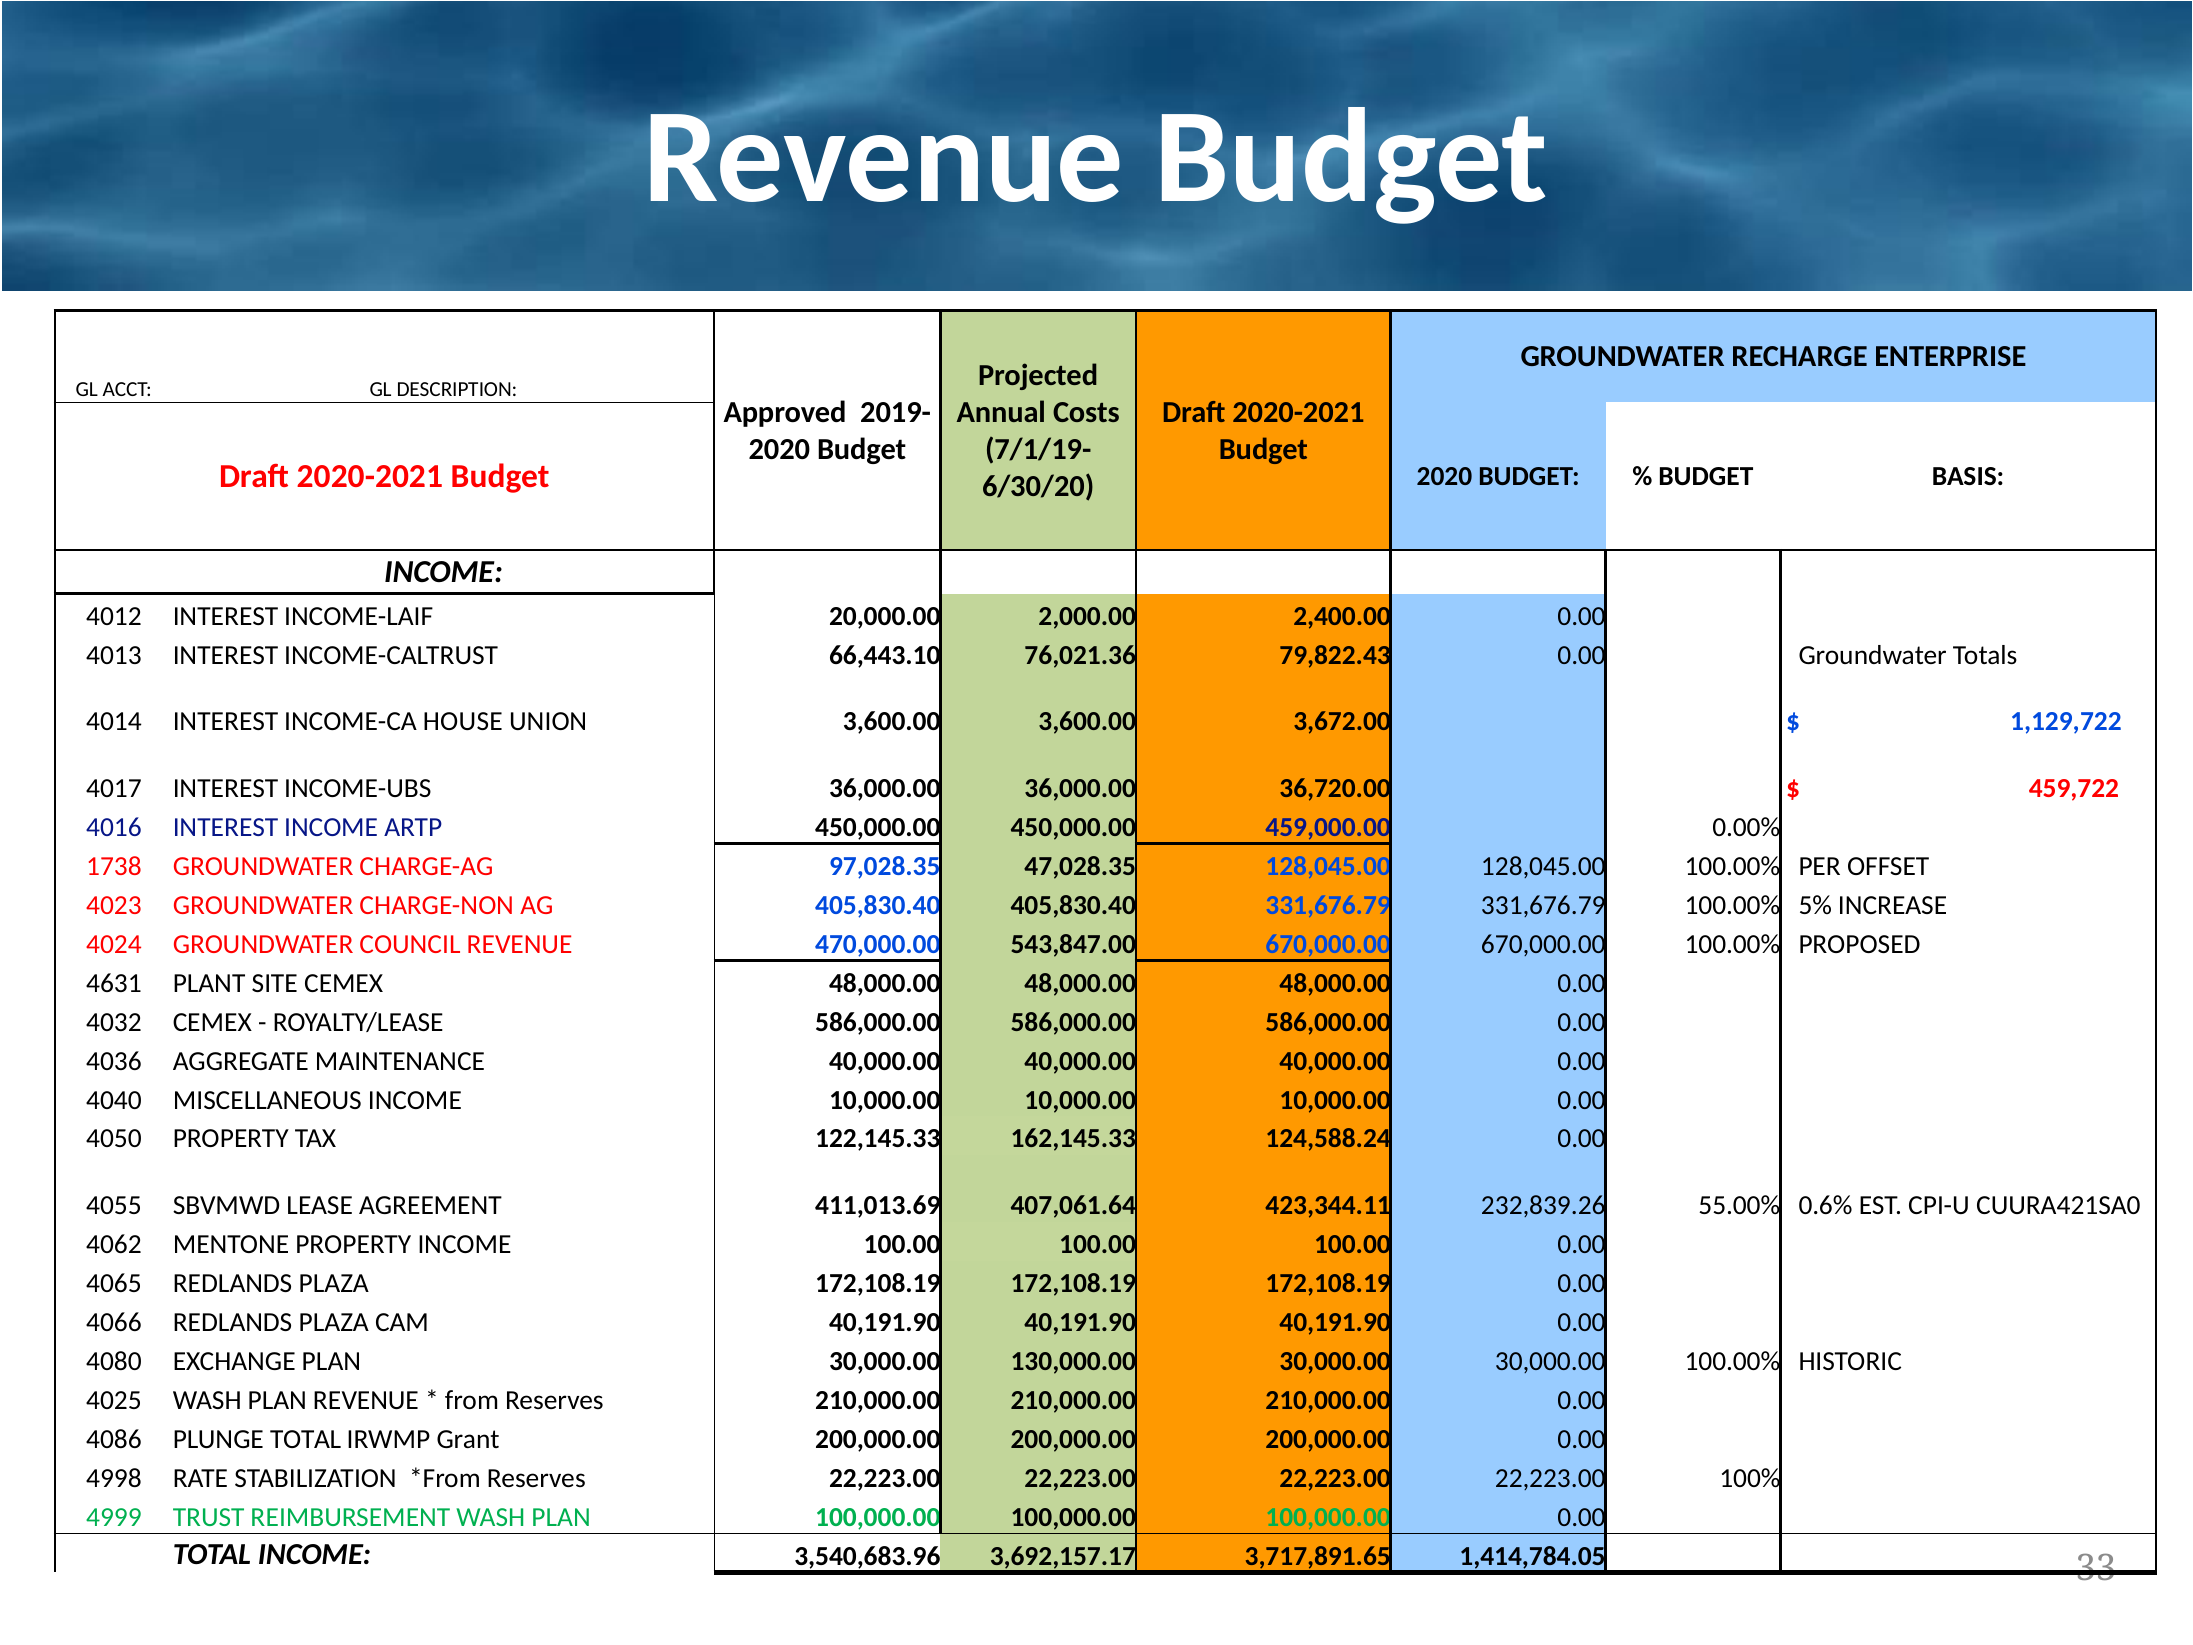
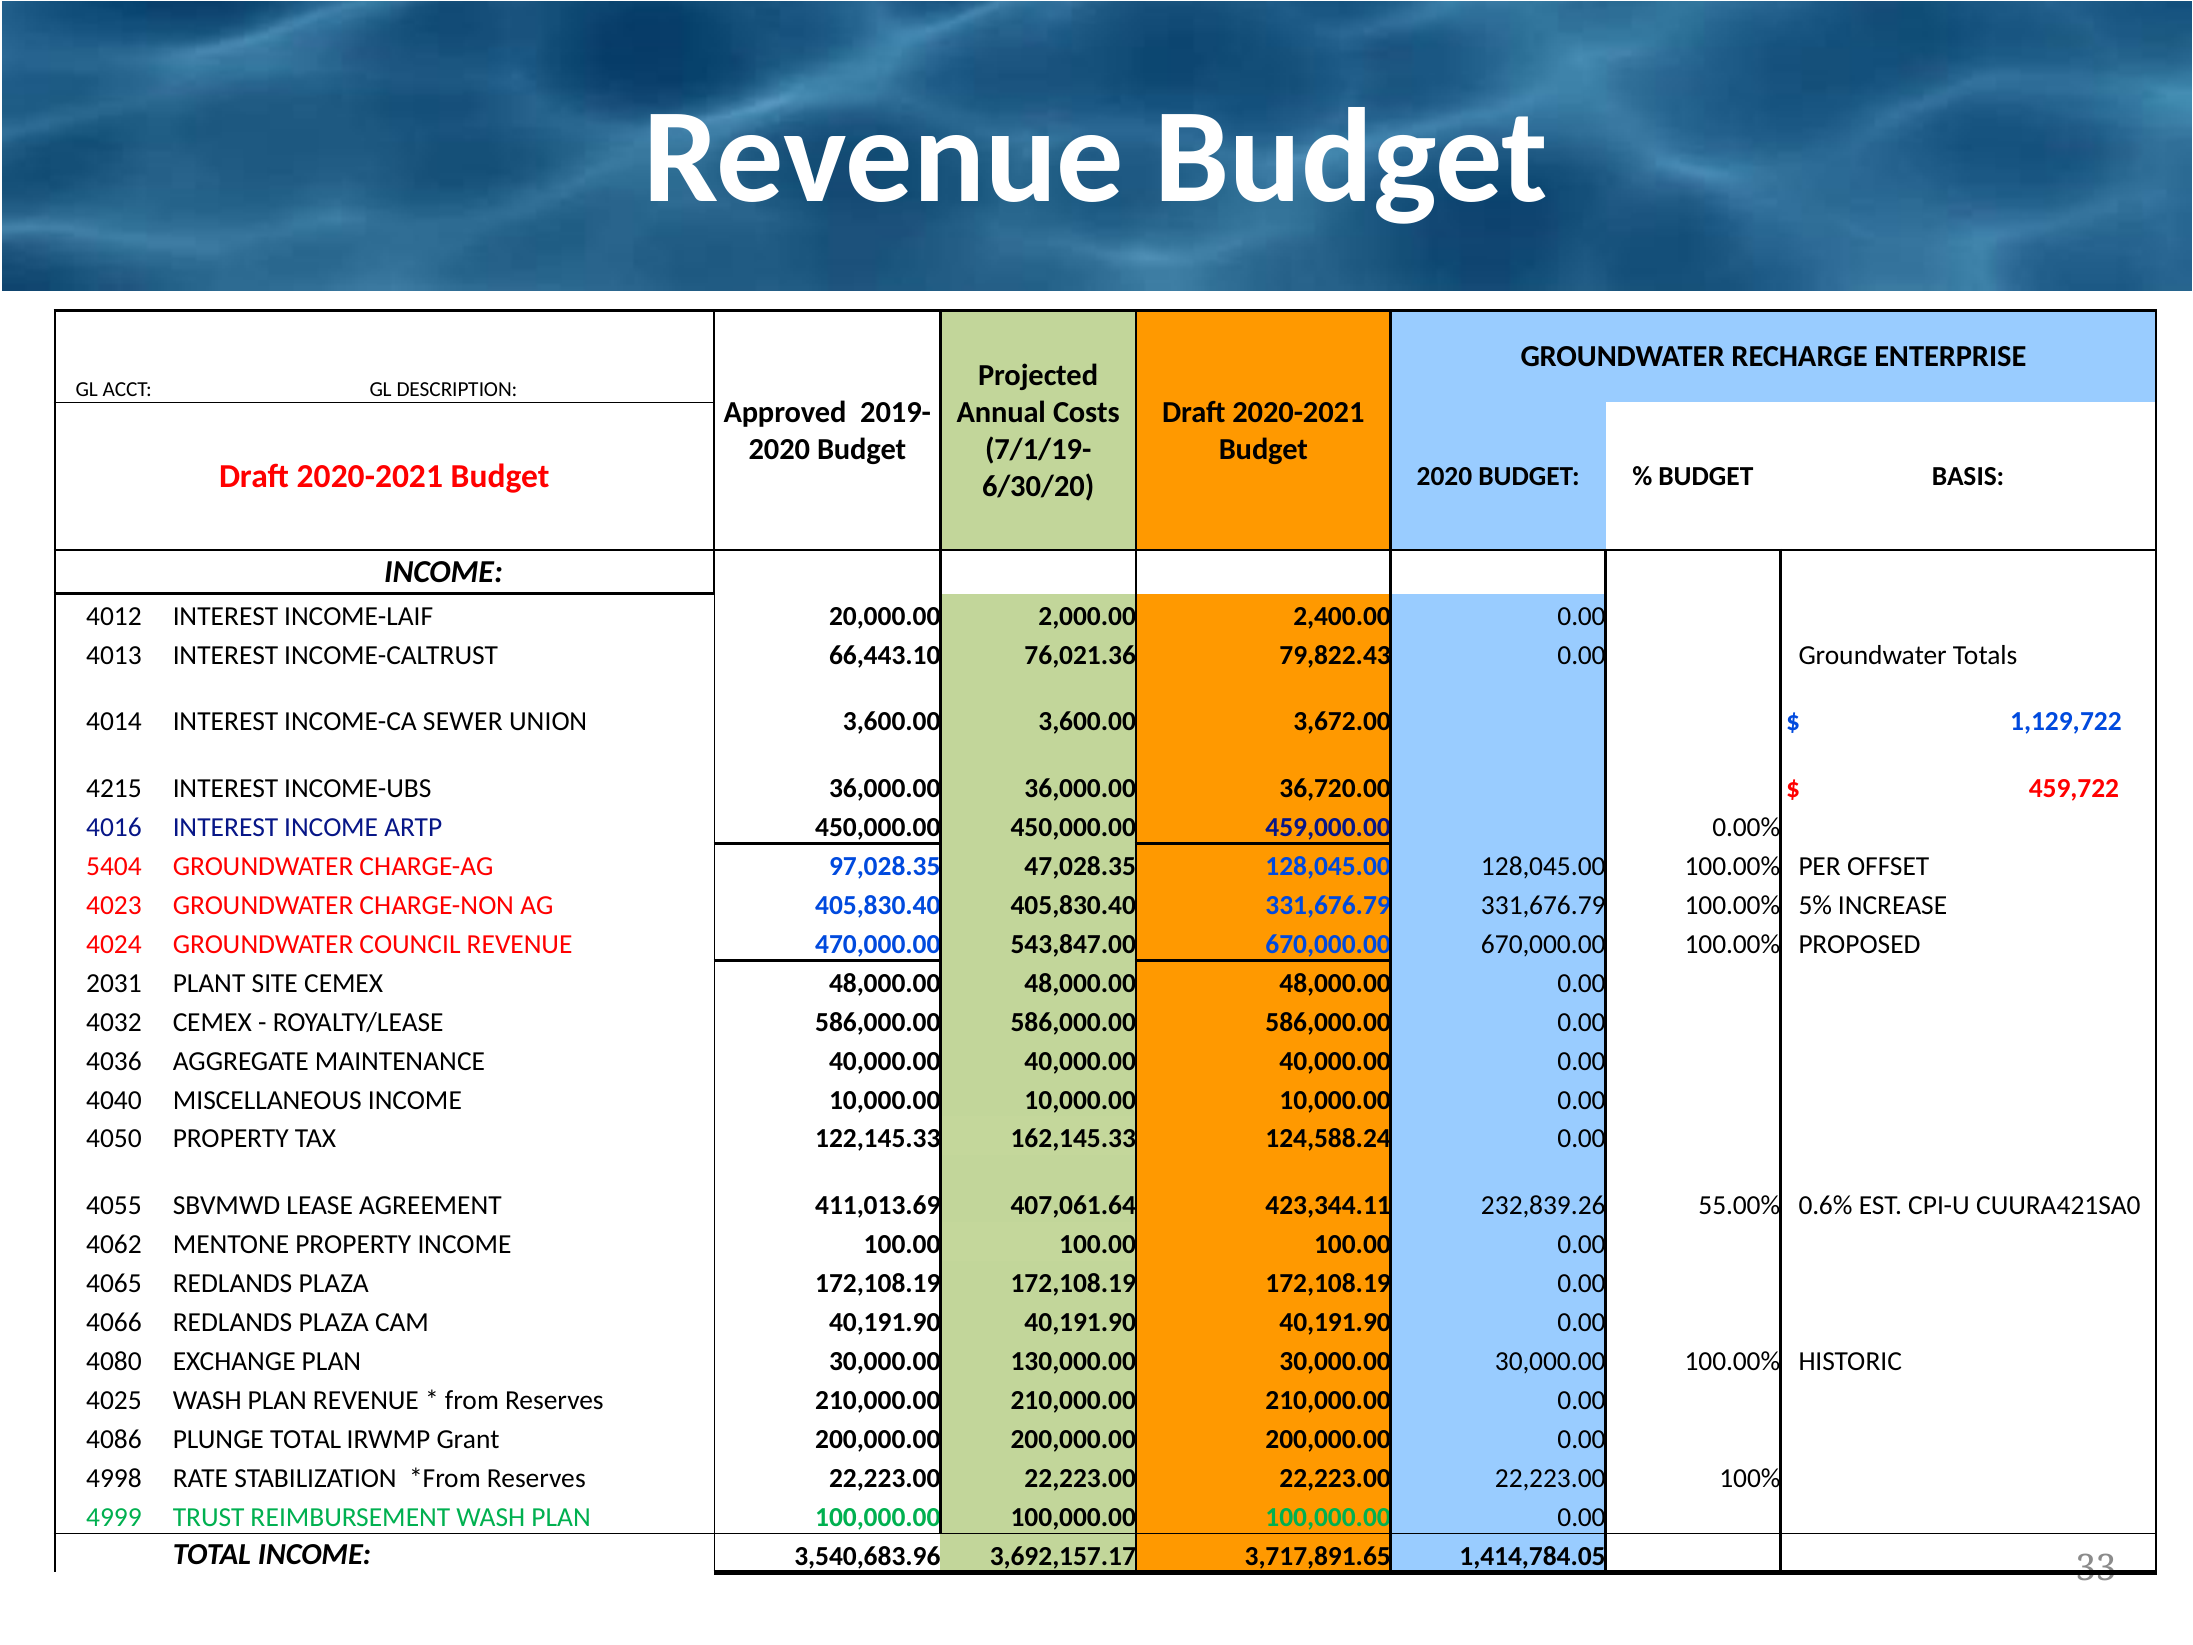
HOUSE: HOUSE -> SEWER (463, 722)
4017: 4017 -> 4215 (114, 788)
1738: 1738 -> 5404 (114, 866)
4631: 4631 -> 2031 (114, 983)
